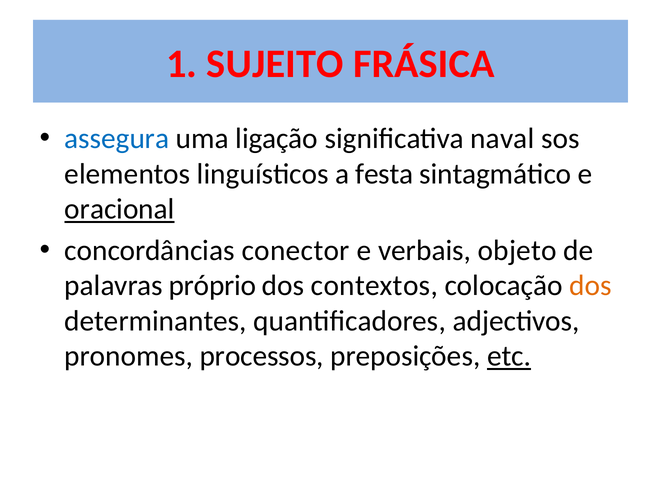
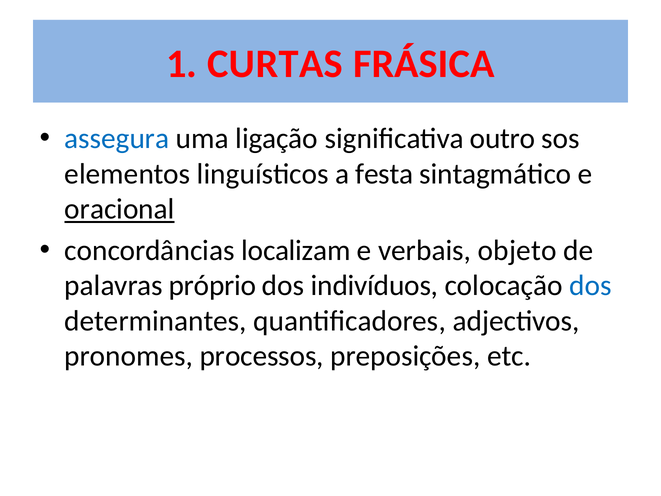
SUJEITO: SUJEITO -> CURTAS (275, 64)
naval: naval -> outro (503, 139)
conector: conector -> localizam (296, 250)
contextos: contextos -> indivíduos (375, 286)
dos colour: orange -> blue (591, 286)
etc underline: present -> none (509, 356)
